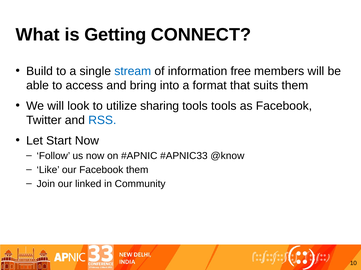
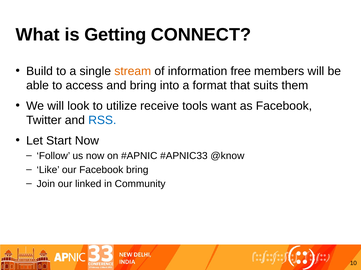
stream colour: blue -> orange (133, 71)
sharing: sharing -> receive (160, 106)
tools tools: tools -> want (224, 106)
Facebook them: them -> bring (137, 170)
